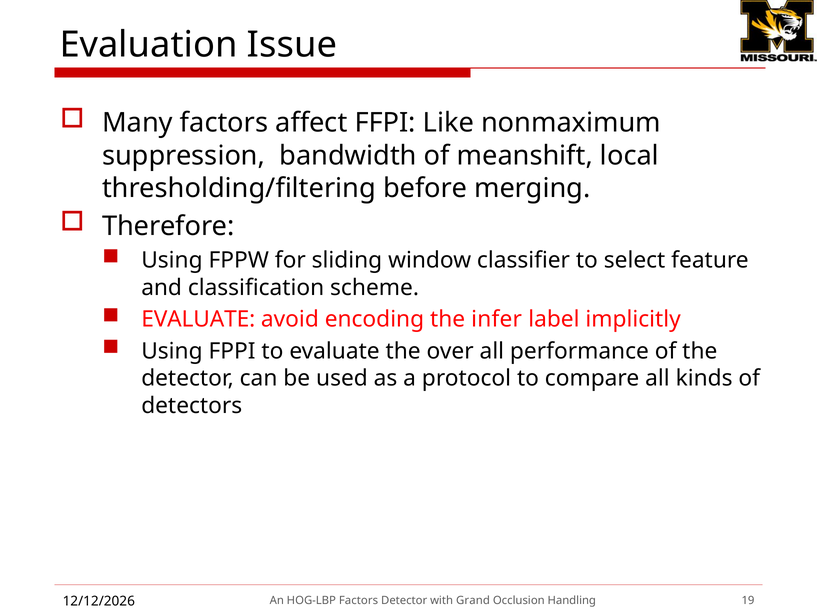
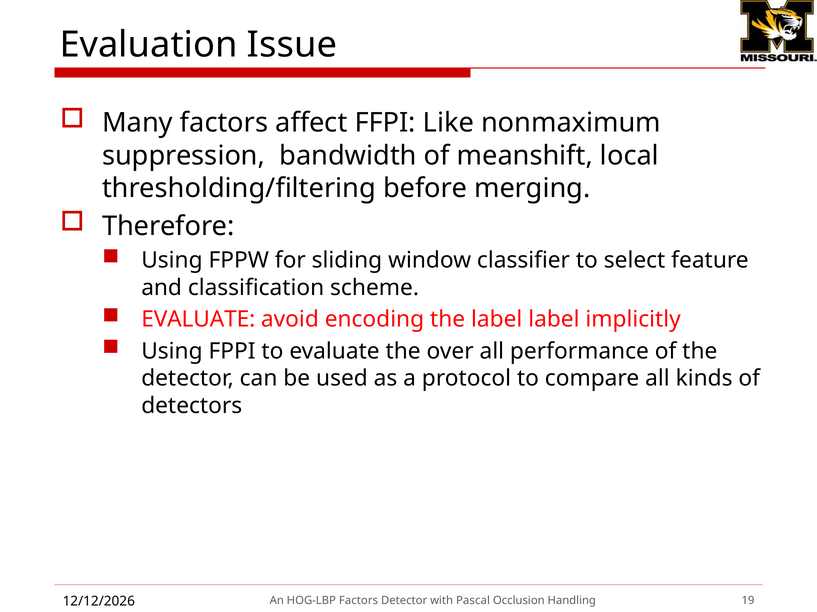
the infer: infer -> label (497, 320)
Grand: Grand -> Pascal (473, 601)
